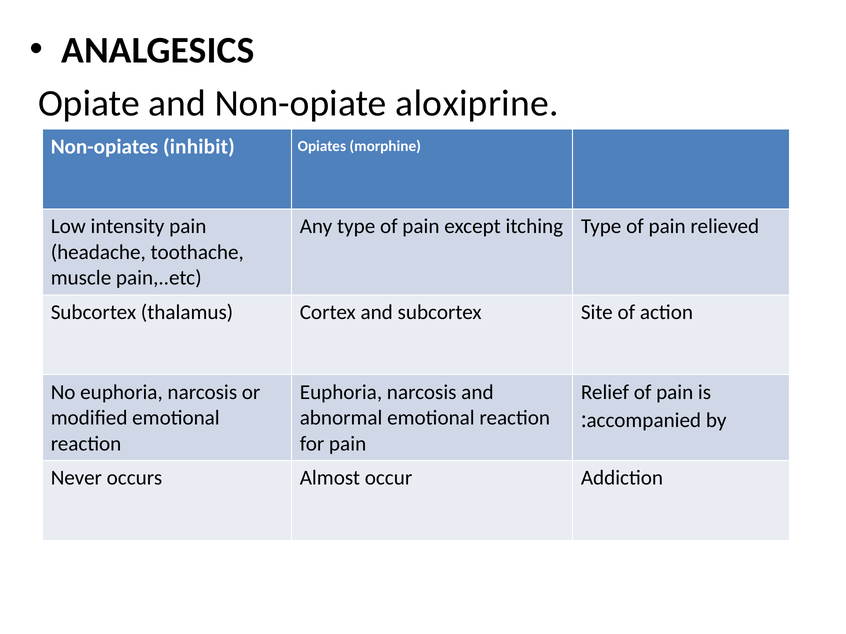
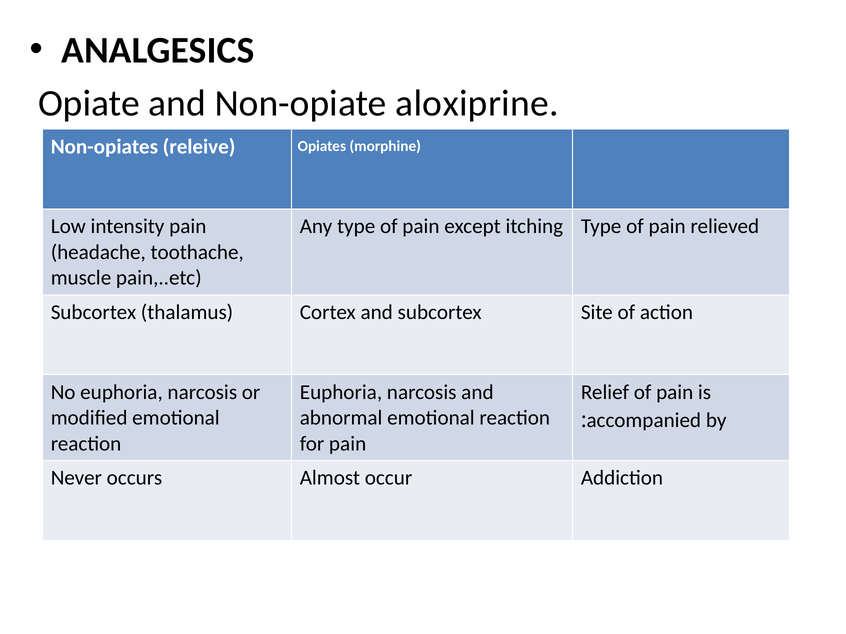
inhibit: inhibit -> releive (199, 147)
